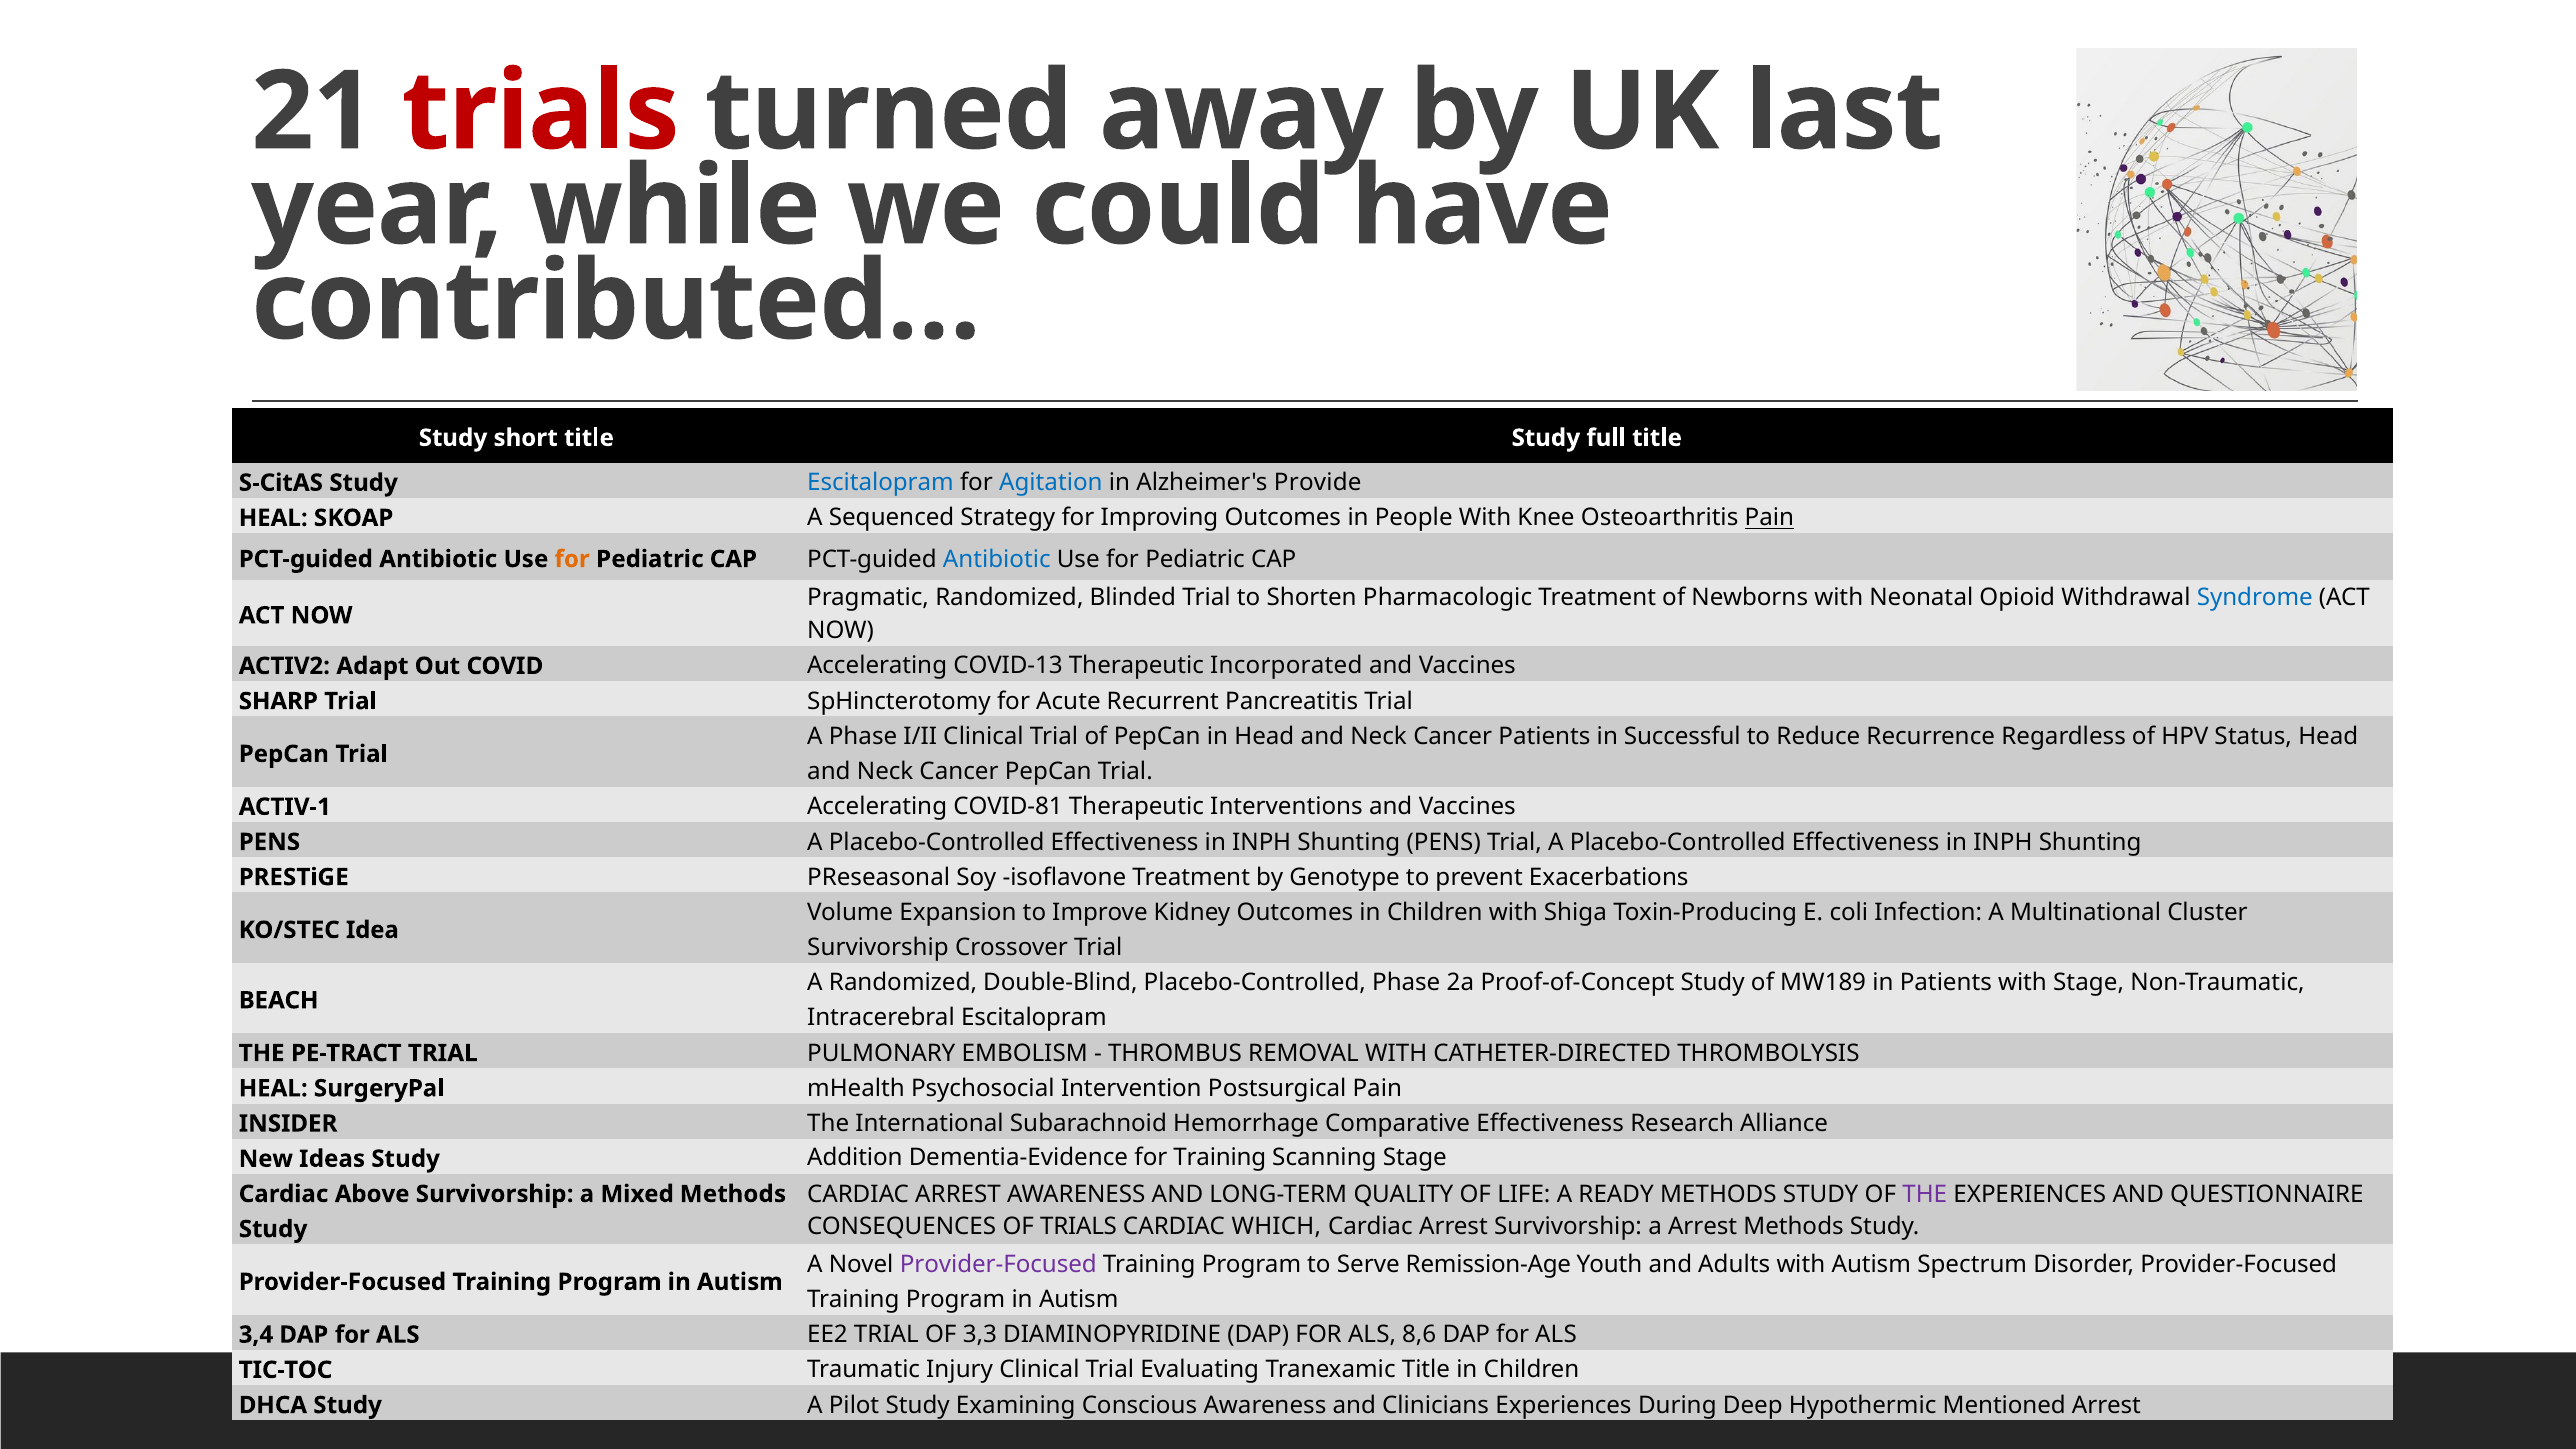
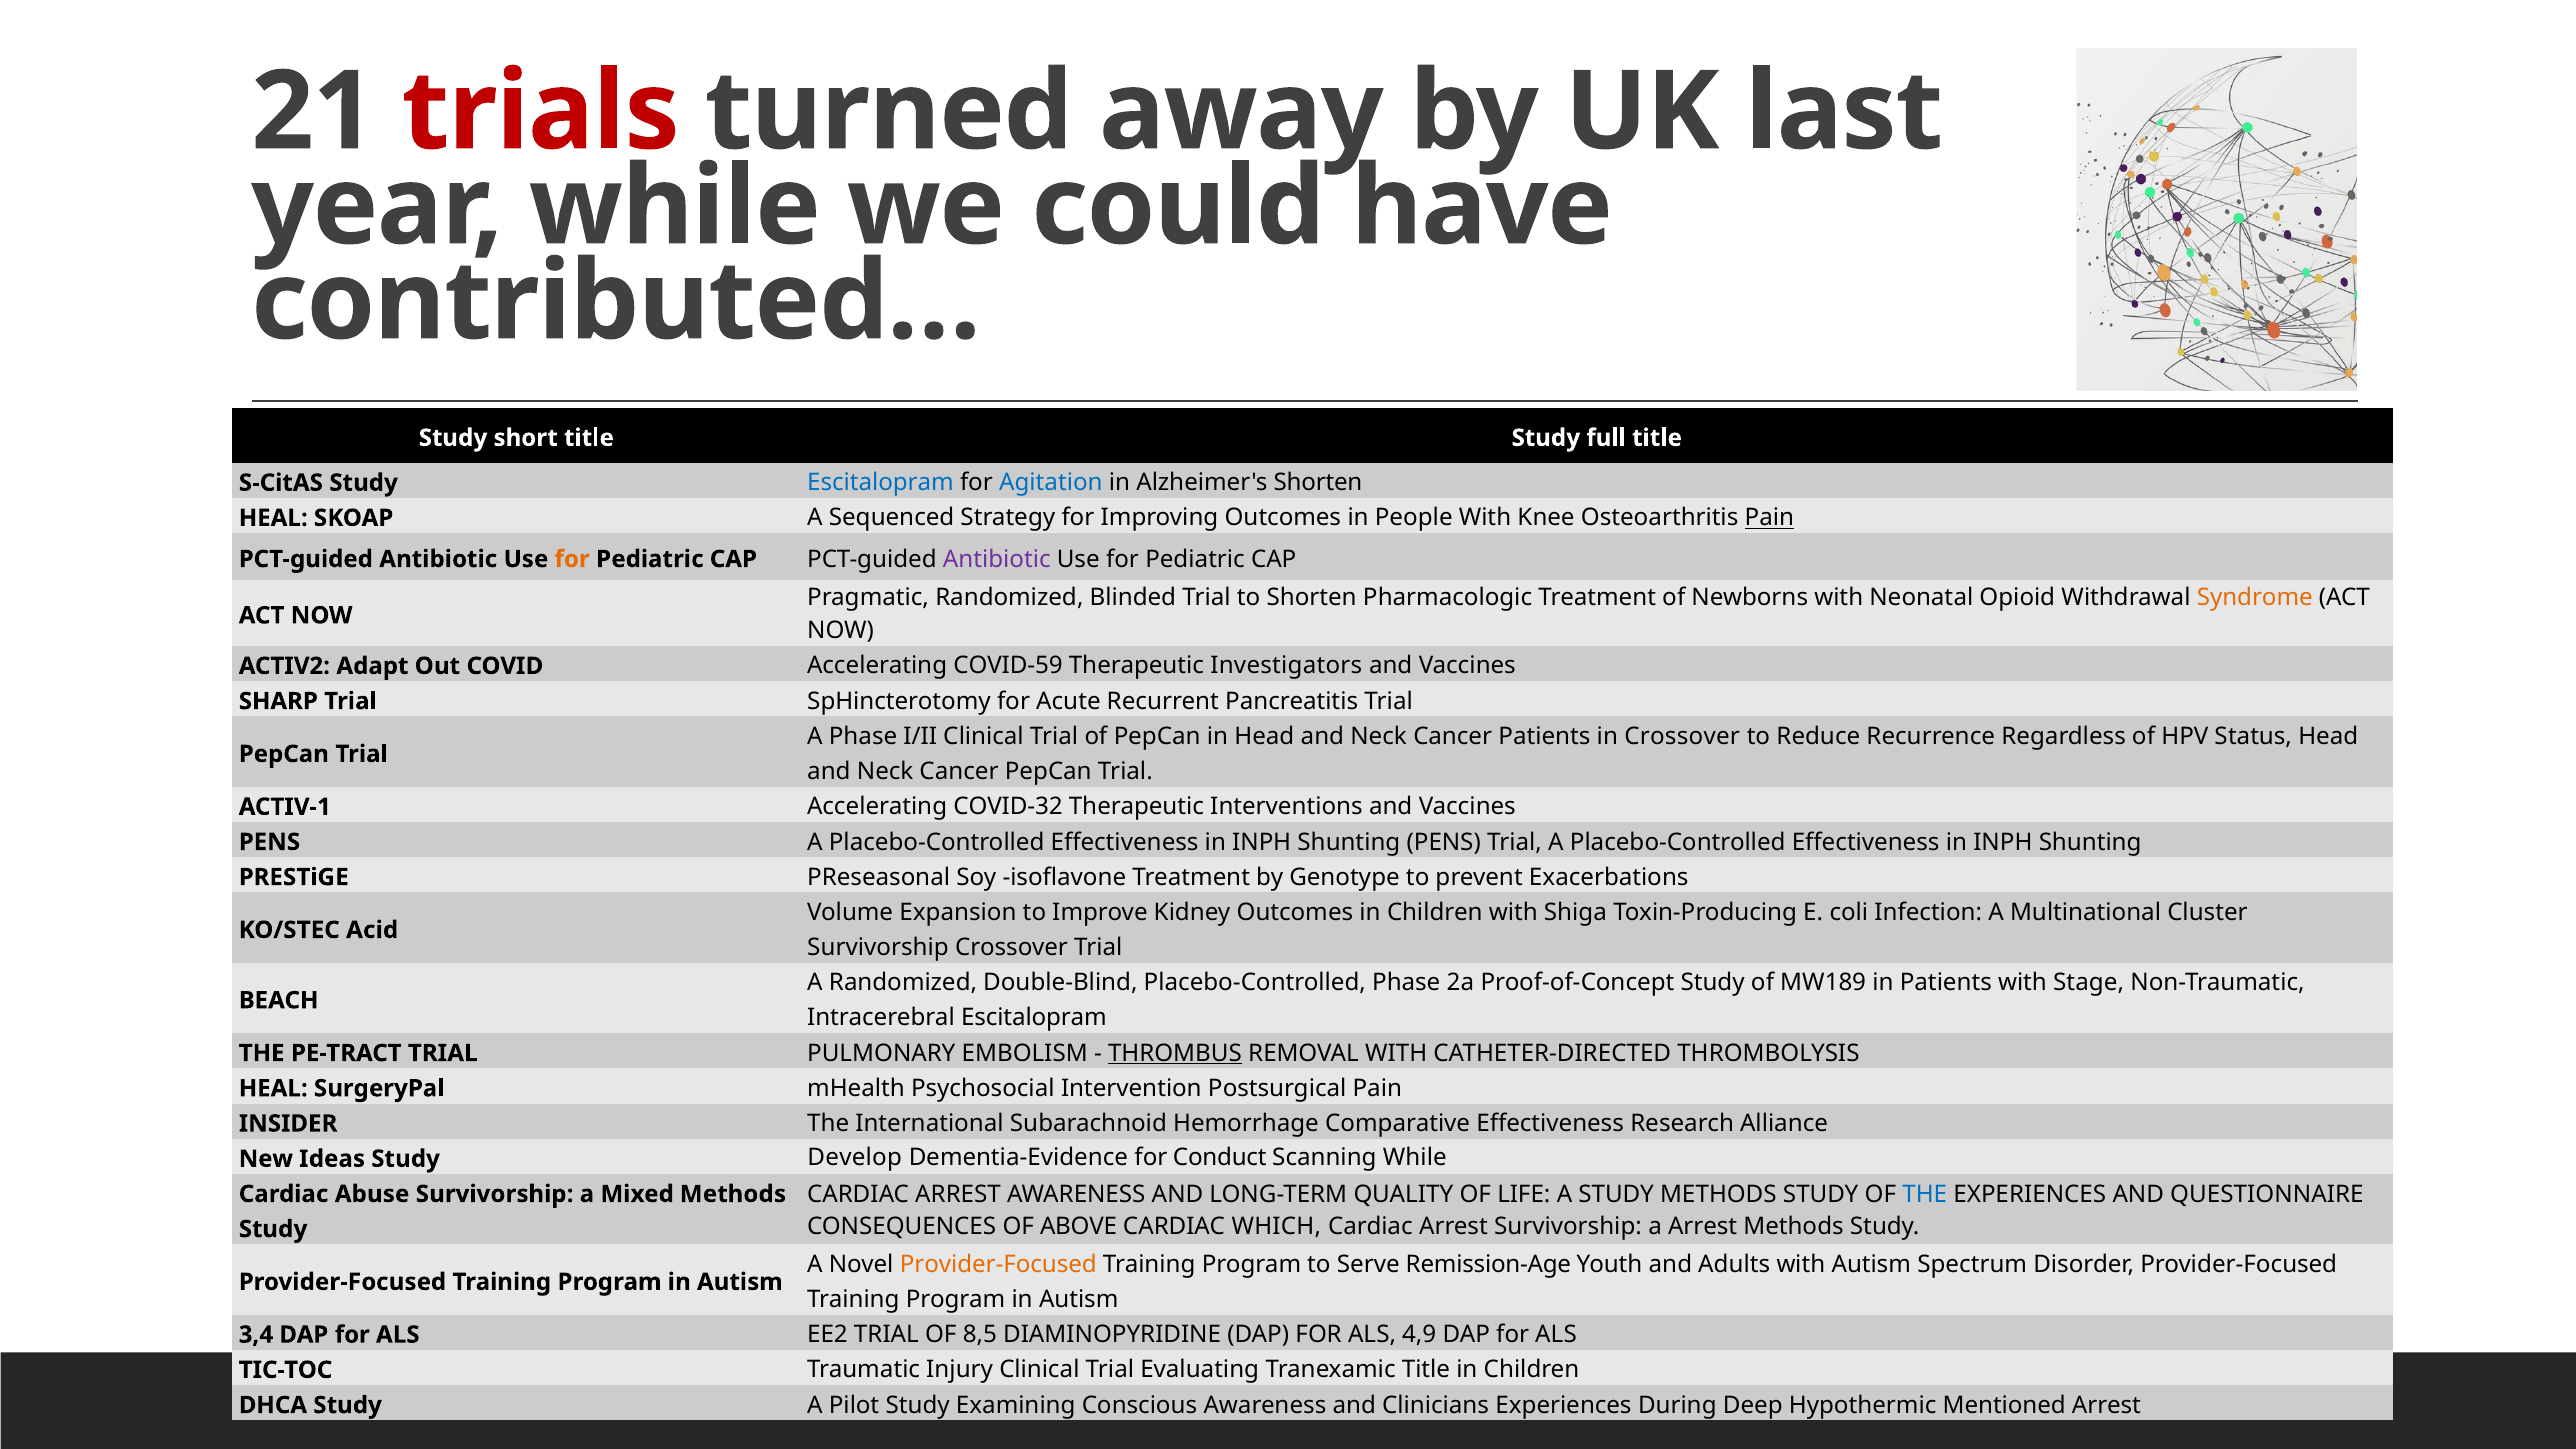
Alzheimer's Provide: Provide -> Shorten (1318, 483)
Antibiotic colour: blue -> purple (997, 559)
Syndrome colour: blue -> orange (2255, 598)
COVID-13: COVID-13 -> COVID-59 (1008, 666)
Incorporated: Incorporated -> Investigators (1286, 666)
in Successful: Successful -> Crossover (1682, 736)
COVID-81: COVID-81 -> COVID-32 (1008, 807)
Idea: Idea -> Acid (372, 930)
THROMBUS underline: none -> present (1175, 1053)
Addition: Addition -> Develop (855, 1158)
for Training: Training -> Conduct (1220, 1158)
Scanning Stage: Stage -> While (1415, 1158)
A READY: READY -> STUDY (1616, 1194)
THE colour: purple -> blue (1925, 1194)
Above: Above -> Abuse (372, 1194)
OF TRIALS: TRIALS -> ABOVE (1079, 1227)
Provider-Focused colour: purple -> orange (998, 1264)
3,3: 3,3 -> 8,5 (980, 1335)
8,6: 8,6 -> 4,9 (1419, 1335)
